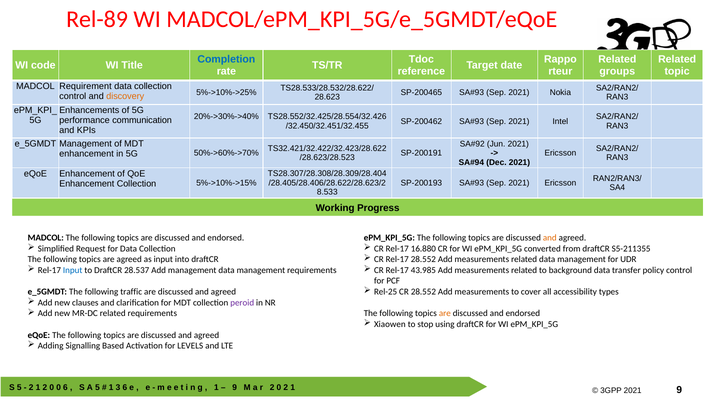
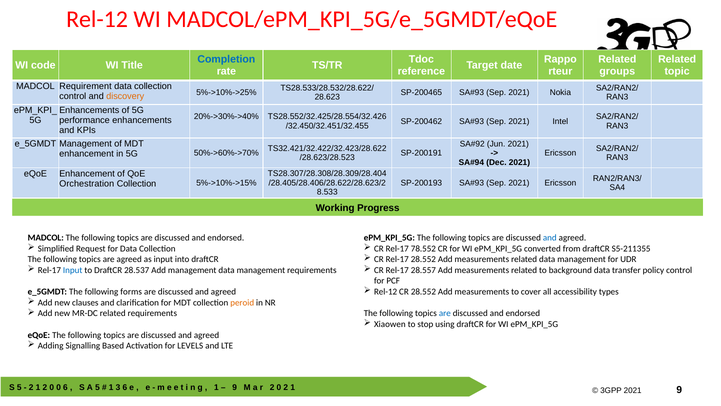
Rel-89: Rel-89 -> Rel-12 (97, 19)
performance communication: communication -> enhancements (142, 120)
Enhancement: Enhancement -> Orchestration (87, 184)
and colour: orange -> blue (550, 237)
16.880: 16.880 -> 78.552 (423, 248)
43.985: 43.985 -> 28.557 (423, 270)
Rel-25: Rel-25 -> Rel-12 (386, 292)
traffic: traffic -> forms (131, 292)
peroid colour: purple -> orange (242, 302)
are colour: orange -> blue (445, 313)
